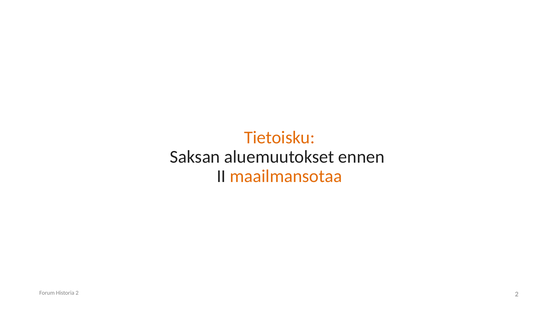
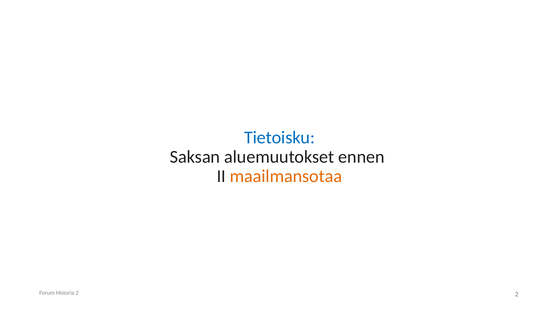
Tietoisku colour: orange -> blue (279, 138)
